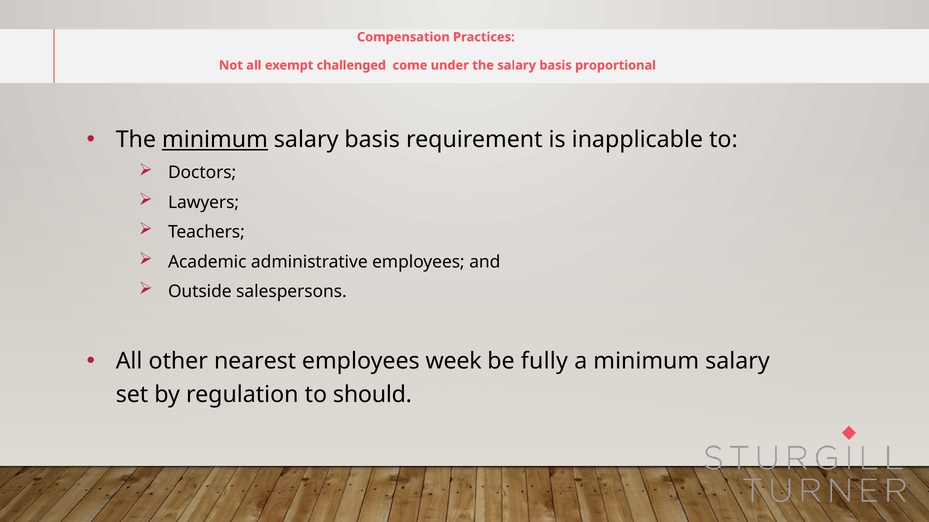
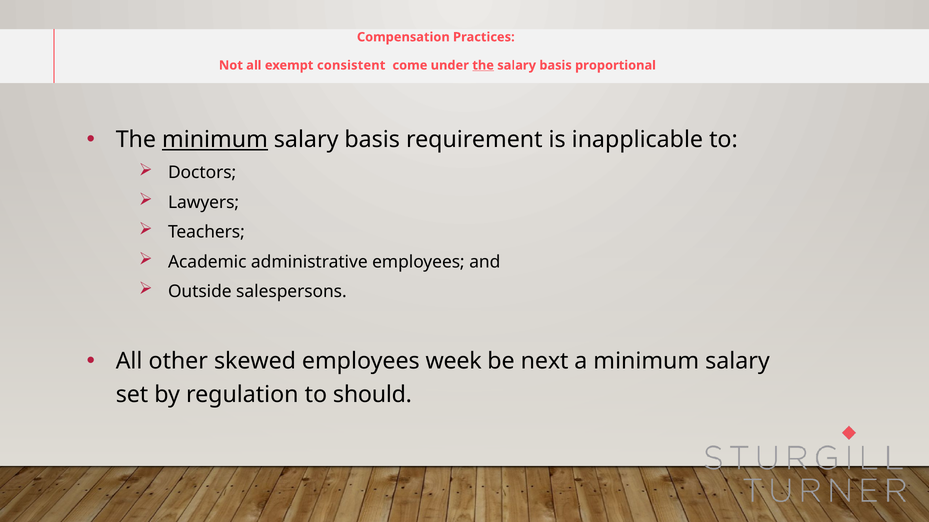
challenged: challenged -> consistent (351, 65)
the underline: none -> present (483, 65)
nearest: nearest -> skewed (255, 362)
fully: fully -> next (545, 362)
